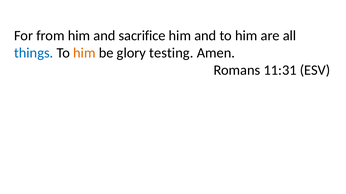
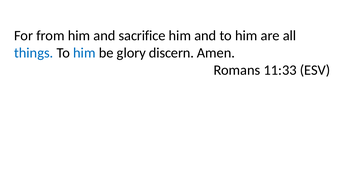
him colour: orange -> blue (84, 53)
testing: testing -> discern (171, 53)
11:31: 11:31 -> 11:33 (280, 70)
